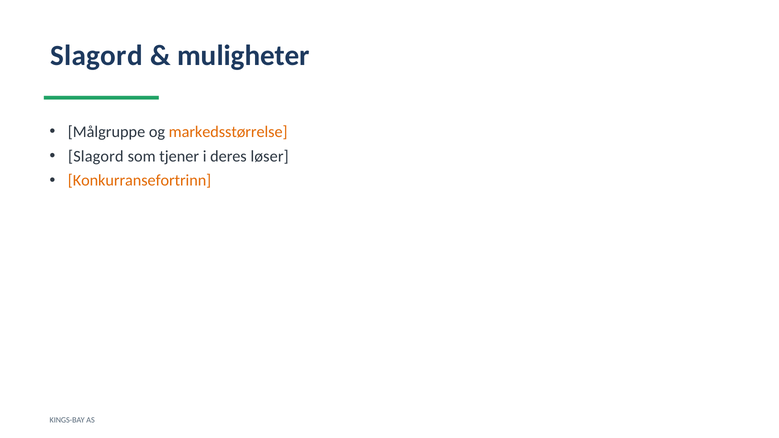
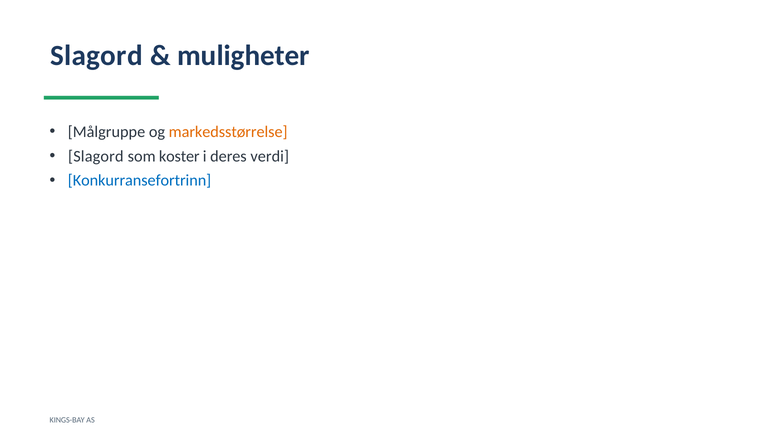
tjener: tjener -> koster (179, 156)
løser: løser -> verdi (270, 156)
Konkurransefortrinn colour: orange -> blue (140, 181)
